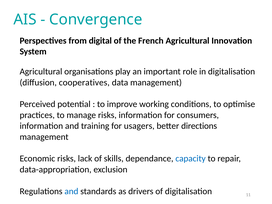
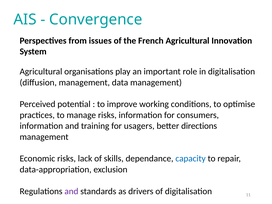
digital: digital -> issues (100, 41)
diffusion cooperatives: cooperatives -> management (84, 82)
and colour: blue -> purple (71, 191)
